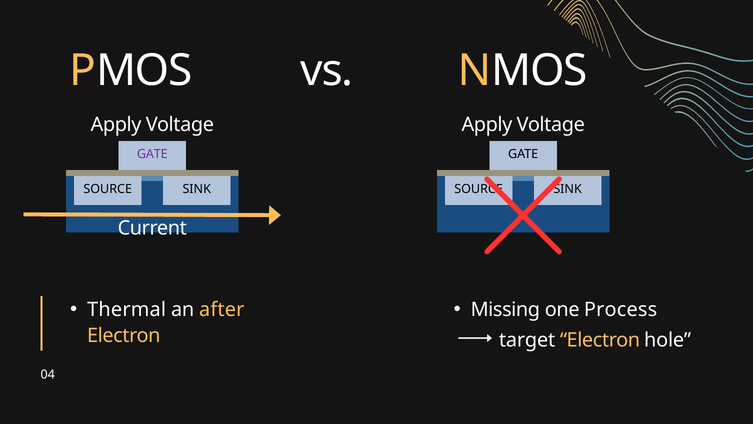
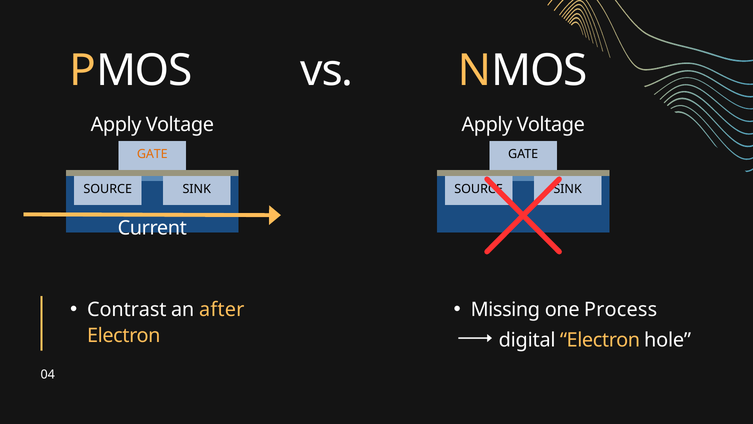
GATE colour: purple -> orange (152, 154)
Thermal: Thermal -> Contrast (127, 310)
target: target -> digital (527, 340)
